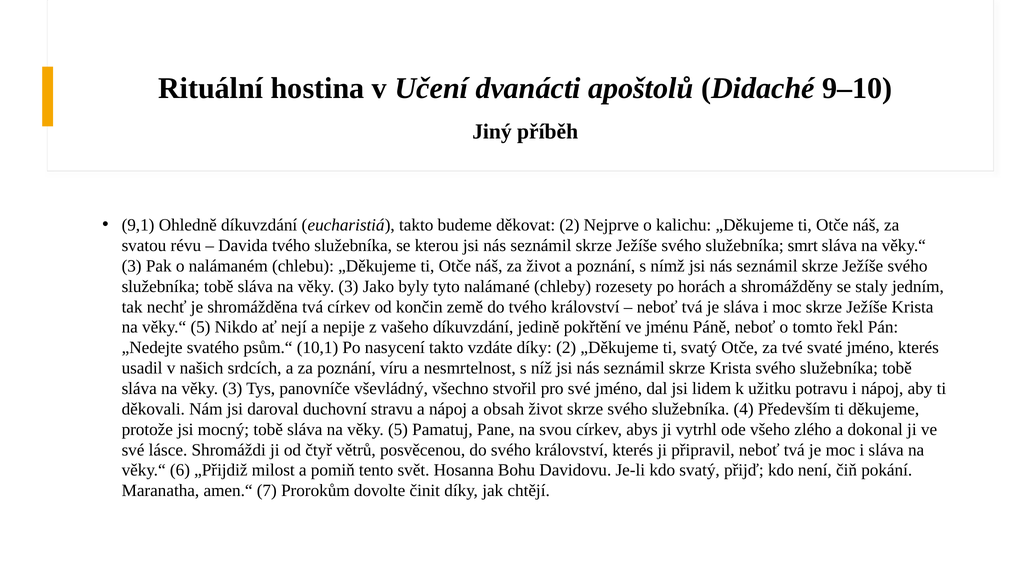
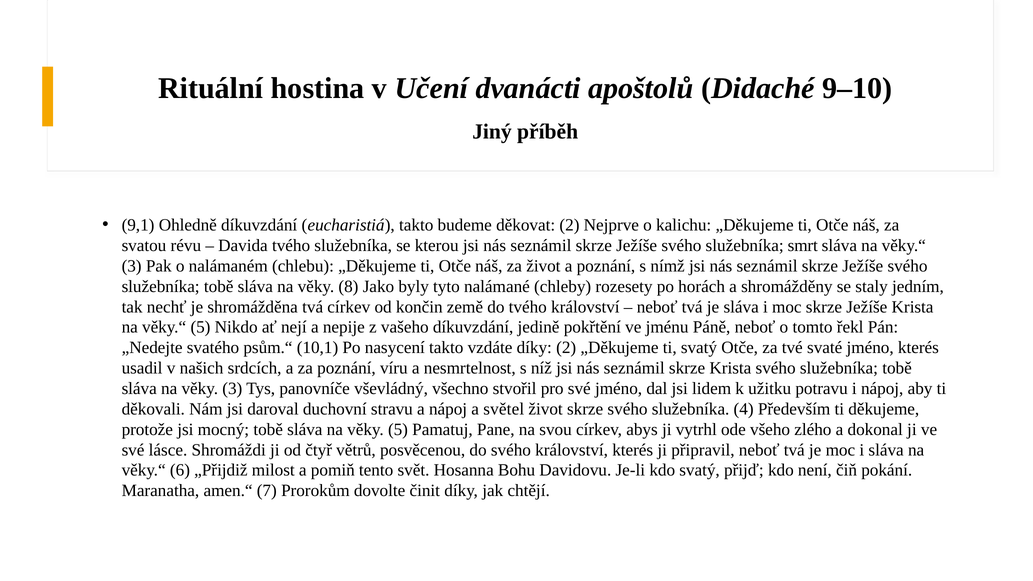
3: 3 -> 8 (348, 286)
obsah: obsah -> světel (504, 409)
